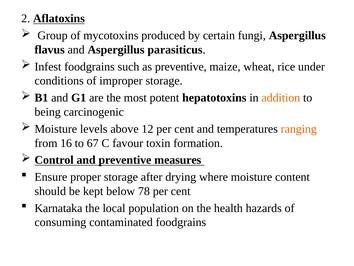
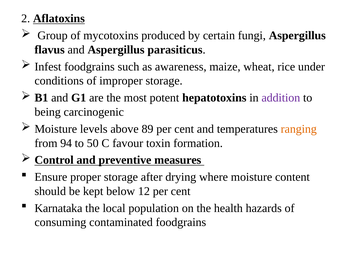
as preventive: preventive -> awareness (181, 67)
addition colour: orange -> purple (281, 98)
12: 12 -> 89 (147, 129)
16: 16 -> 94 (66, 143)
67: 67 -> 50 (93, 143)
78: 78 -> 12 (144, 191)
